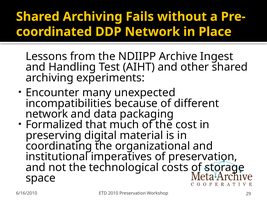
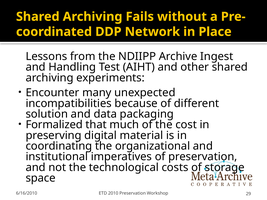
network: network -> solution (47, 114)
